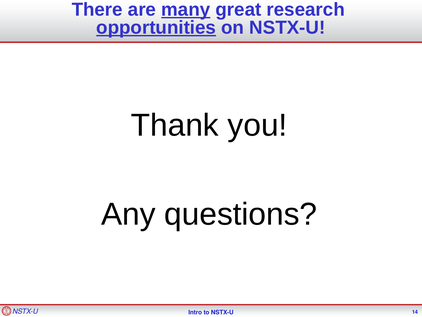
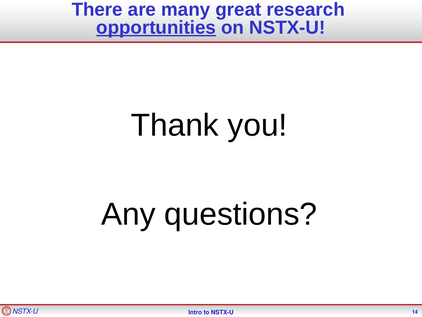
many underline: present -> none (186, 10)
